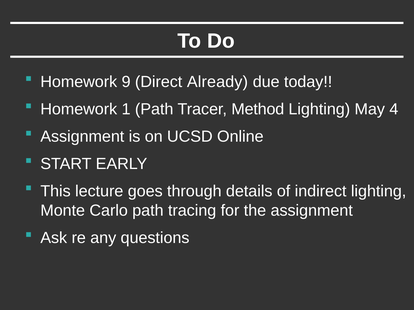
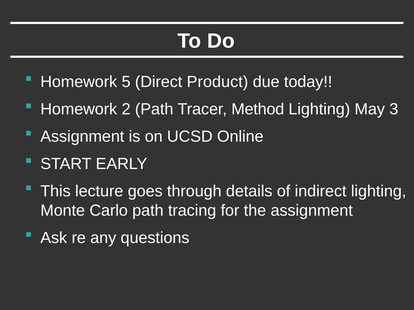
9: 9 -> 5 (126, 82)
Already: Already -> Product (217, 82)
1: 1 -> 2 (126, 109)
4: 4 -> 3 (394, 109)
